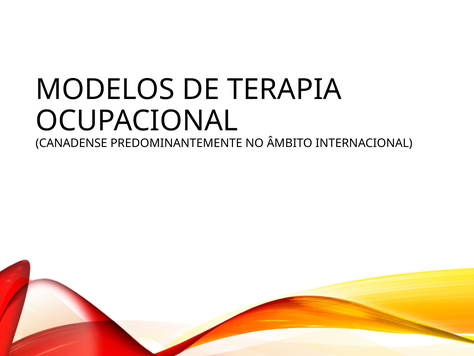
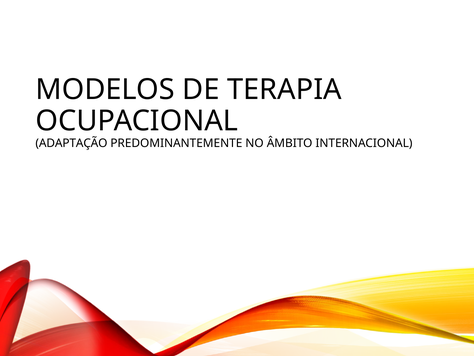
CANADENSE: CANADENSE -> ADAPTAÇÃO (71, 143)
